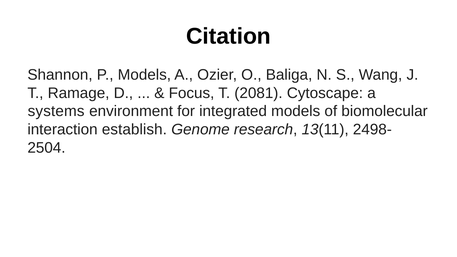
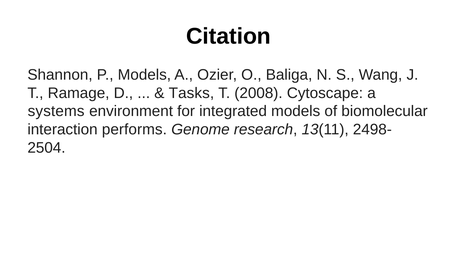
Focus: Focus -> Tasks (191, 93)
2081: 2081 -> 2008 (258, 93)
establish: establish -> performs (134, 130)
